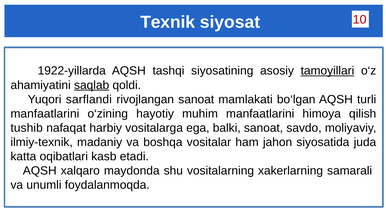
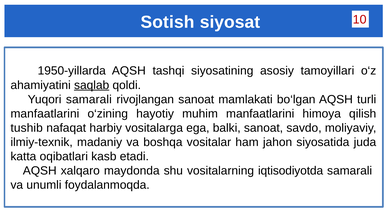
Texnik: Texnik -> Sotish (168, 22)
1922-yillarda: 1922-yillarda -> 1950-yillarda (72, 71)
tamoyillari underline: present -> none (327, 71)
Yuqori sarflandi: sarflandi -> samarali (89, 99)
xakerlarning: xakerlarning -> iqtisodiyotda (291, 171)
